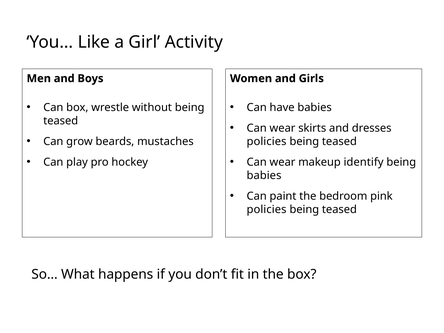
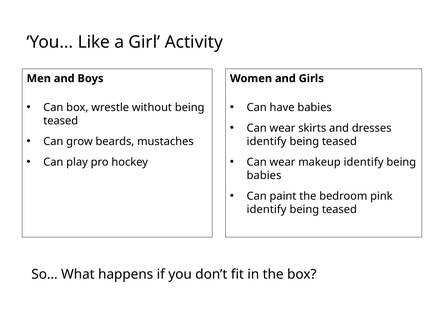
policies: policies -> identify (267, 141)
policies: policies -> identify (267, 209)
